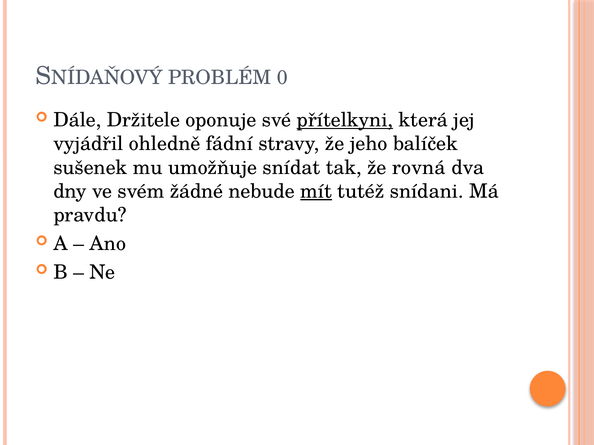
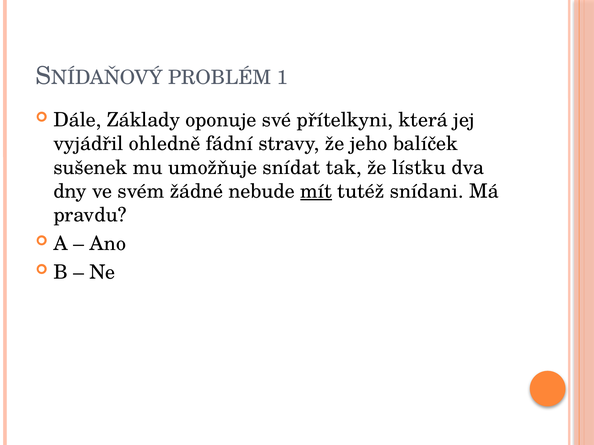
0: 0 -> 1 (282, 78)
Držitele: Držitele -> Základy (143, 120)
přítelkyni underline: present -> none (345, 120)
rovná: rovná -> lístku (419, 168)
